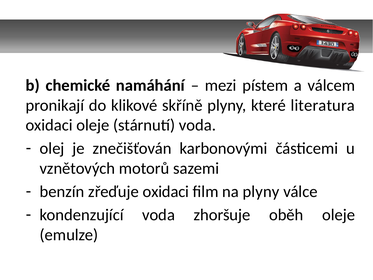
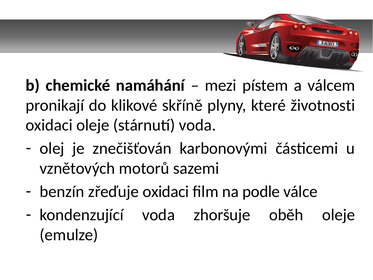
literatura: literatura -> životnosti (323, 105)
na plyny: plyny -> podle (261, 191)
